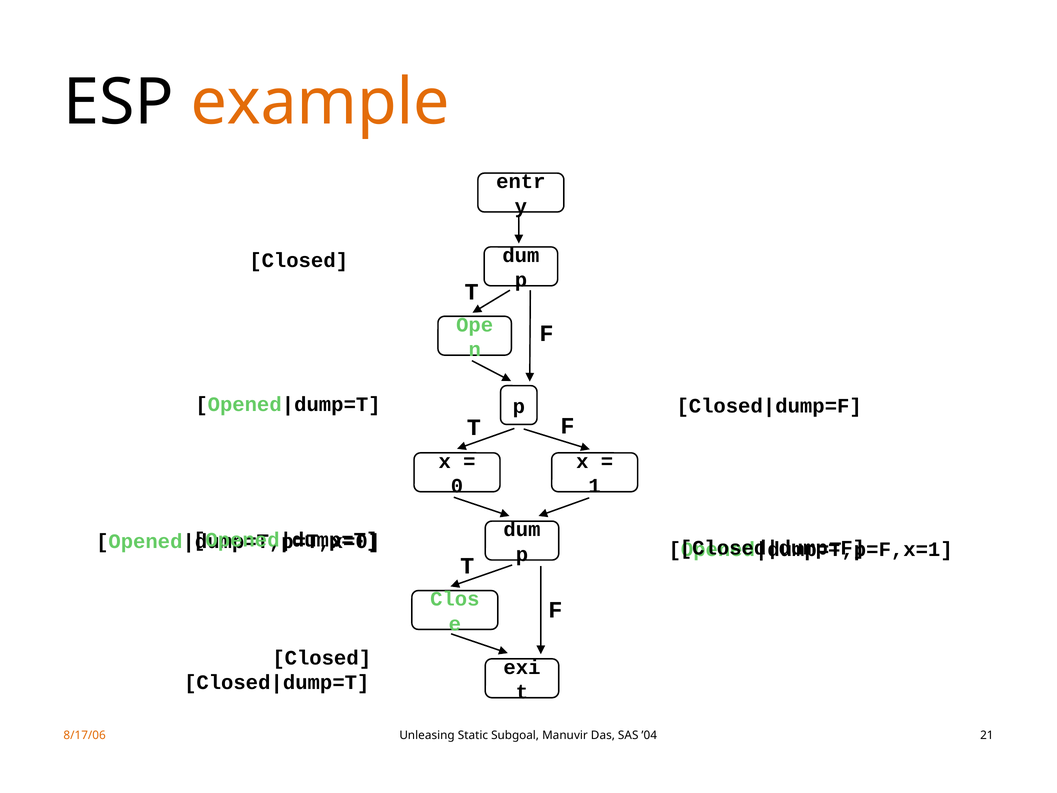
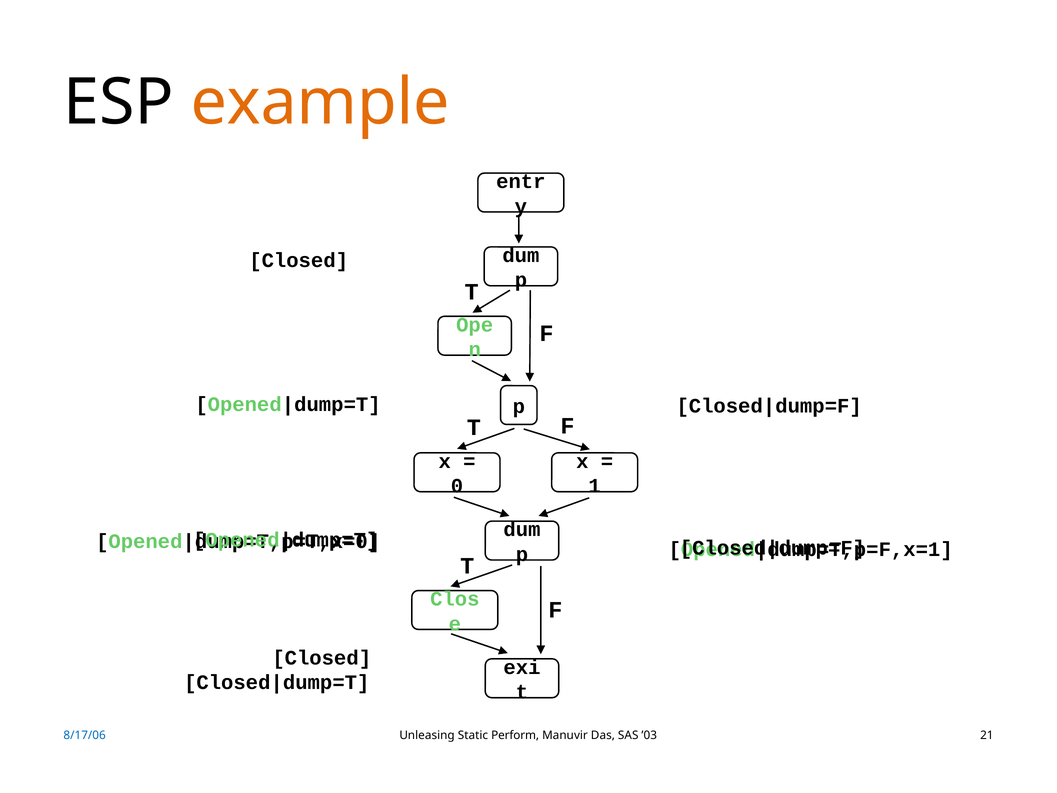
8/17/06 colour: orange -> blue (85, 735)
Subgoal: Subgoal -> Perform (515, 735)
’04: ’04 -> ’03 (649, 735)
